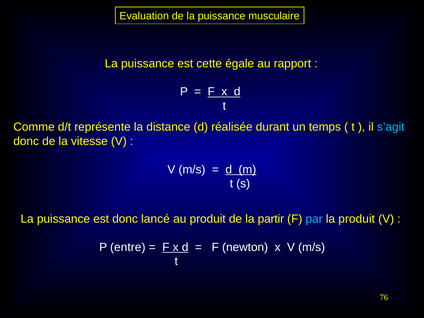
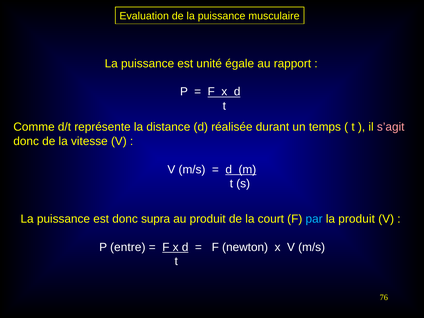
cette: cette -> unité (209, 63)
s’agit colour: light blue -> pink (391, 127)
lancé: lancé -> supra (156, 219)
partir: partir -> court (271, 219)
